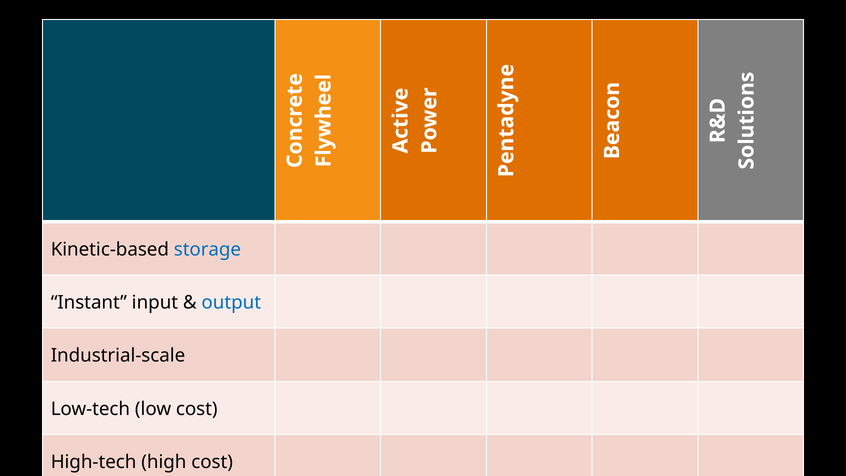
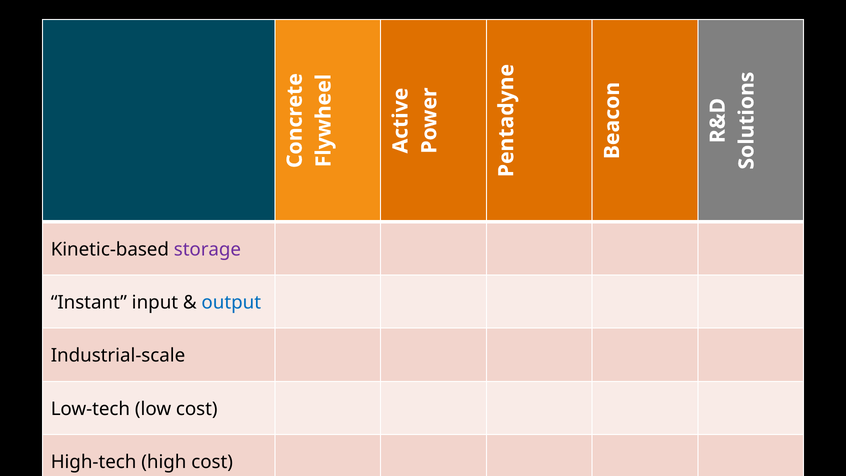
storage colour: blue -> purple (207, 249)
